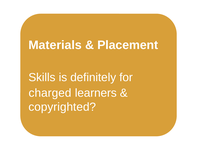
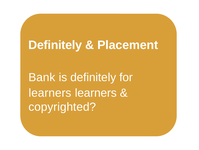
Materials: Materials -> Definitely (55, 45)
Skills: Skills -> Bank (42, 77)
charged: charged -> learners (50, 93)
